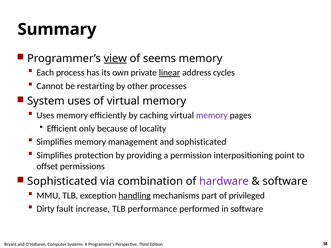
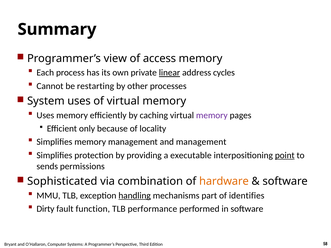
view underline: present -> none (115, 58)
seems: seems -> access (159, 58)
and sophisticated: sophisticated -> management (201, 142)
permission: permission -> executable (191, 155)
point underline: none -> present (285, 155)
offset: offset -> sends (47, 166)
hardware colour: purple -> orange (224, 181)
privileged: privileged -> identifies (247, 196)
increase: increase -> function (93, 209)
